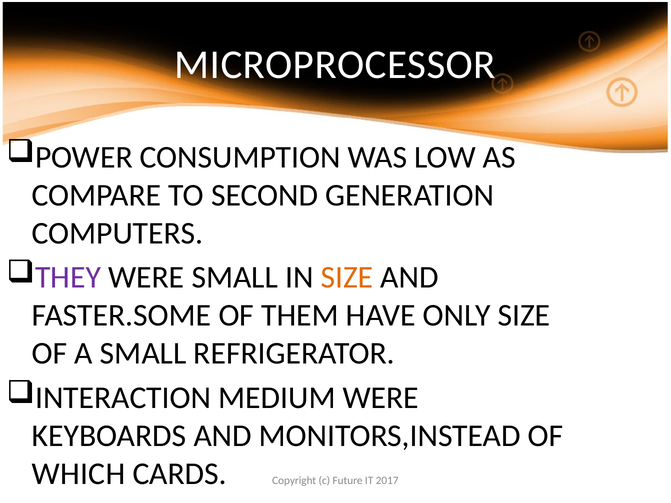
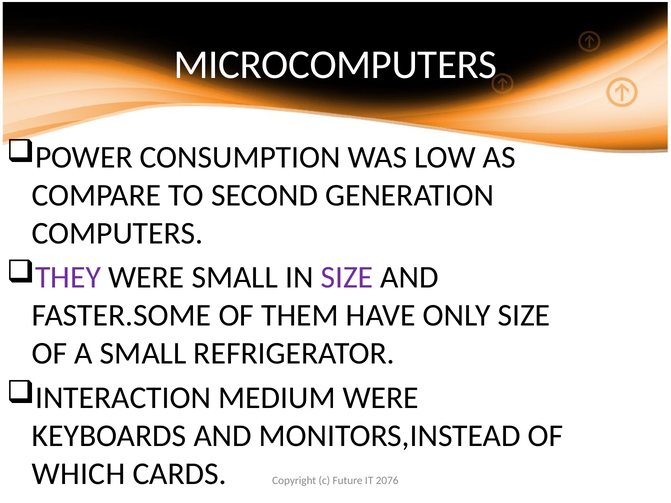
MICROPROCESSOR: MICROPROCESSOR -> MICROCOMPUTERS (335, 65)
SIZE colour: orange -> purple (347, 278)
2017: 2017 -> 2076 (387, 481)
